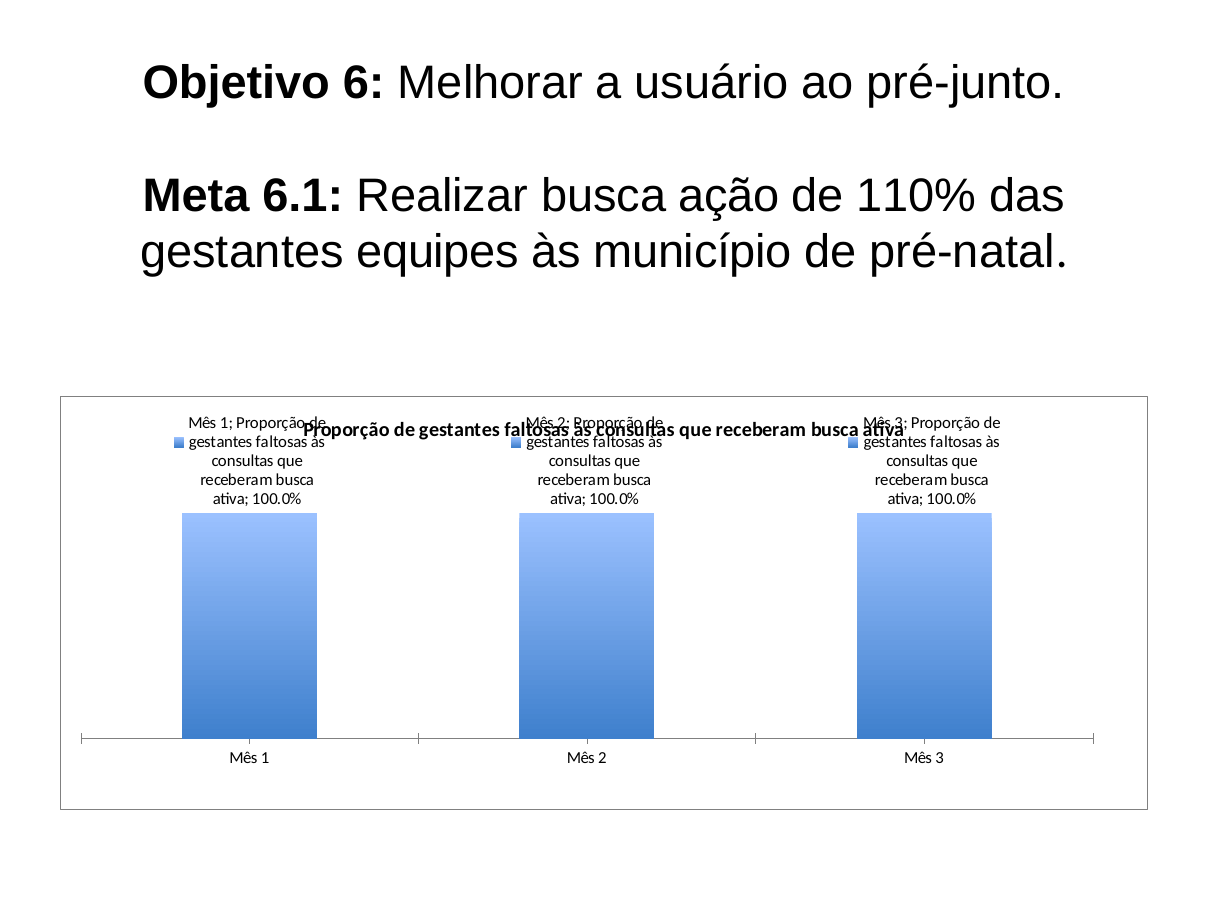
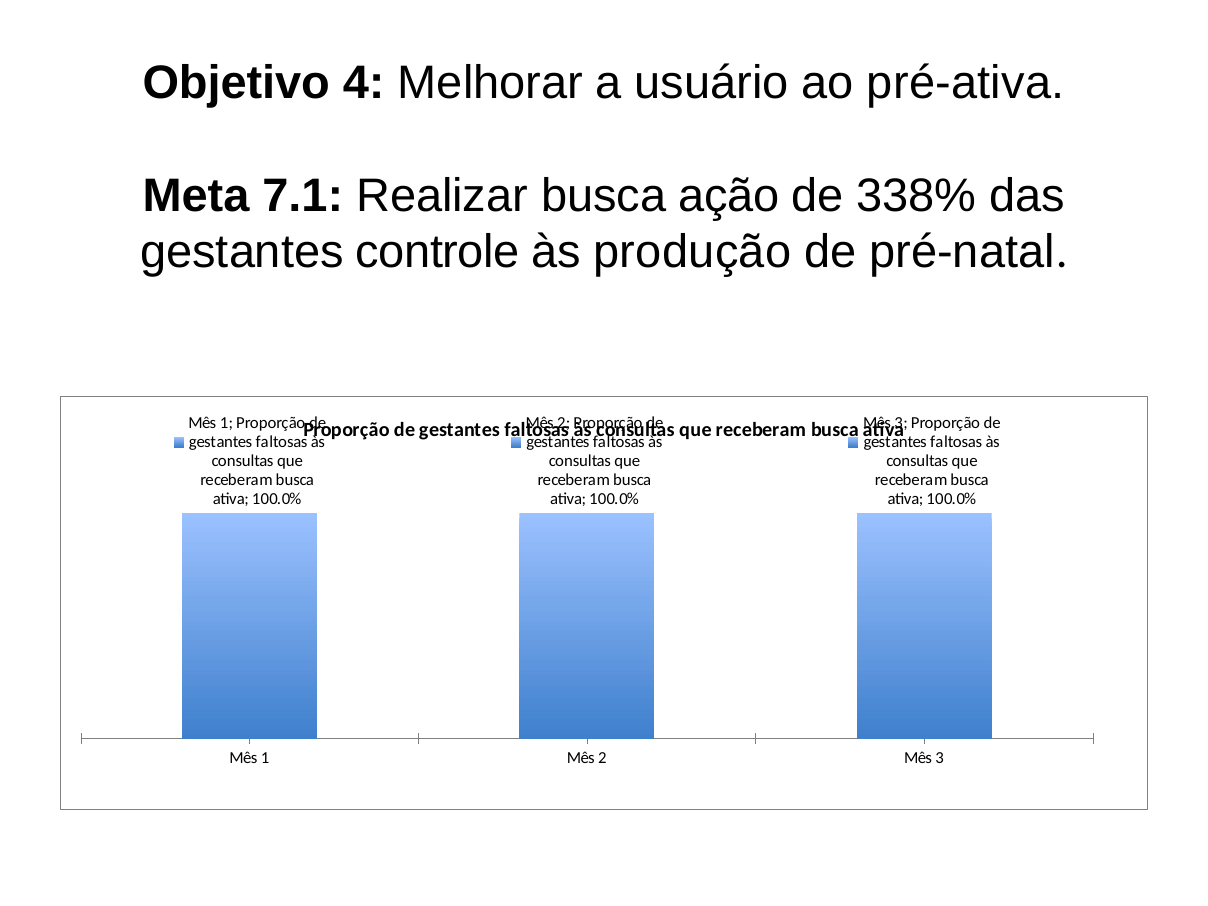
6: 6 -> 4 (364, 83)
pré-junto: pré-junto -> pré-ativa (966, 83)
6.1: 6.1 -> 7.1 (303, 196)
110%: 110% -> 338% (916, 196)
equipes: equipes -> controle (438, 252)
município: município -> produção (692, 252)
